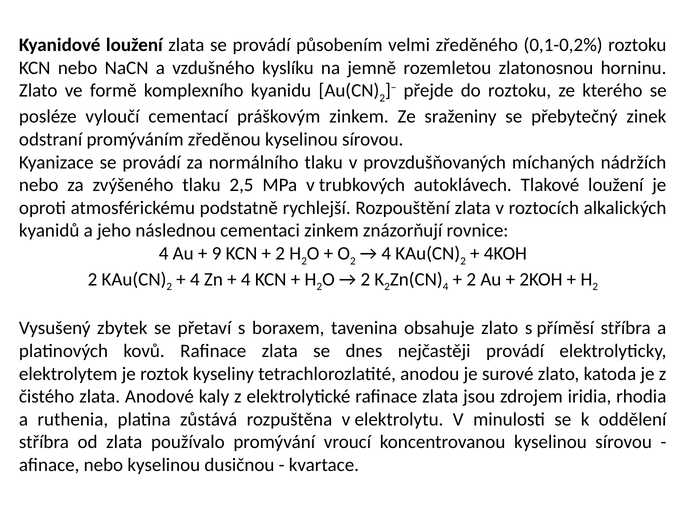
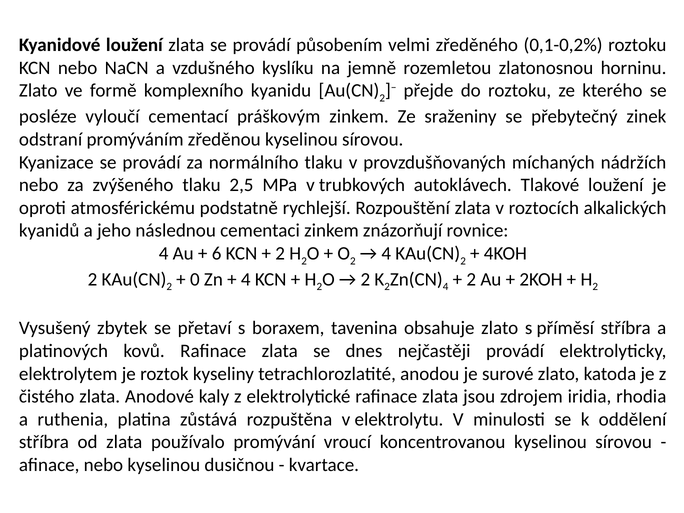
9: 9 -> 6 (217, 253)
4: 4 -> 0 (195, 279)
